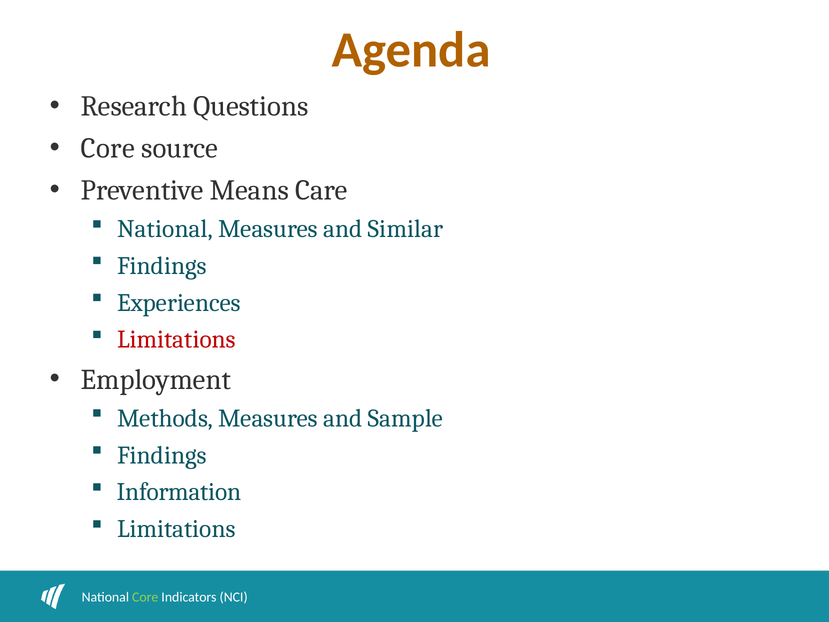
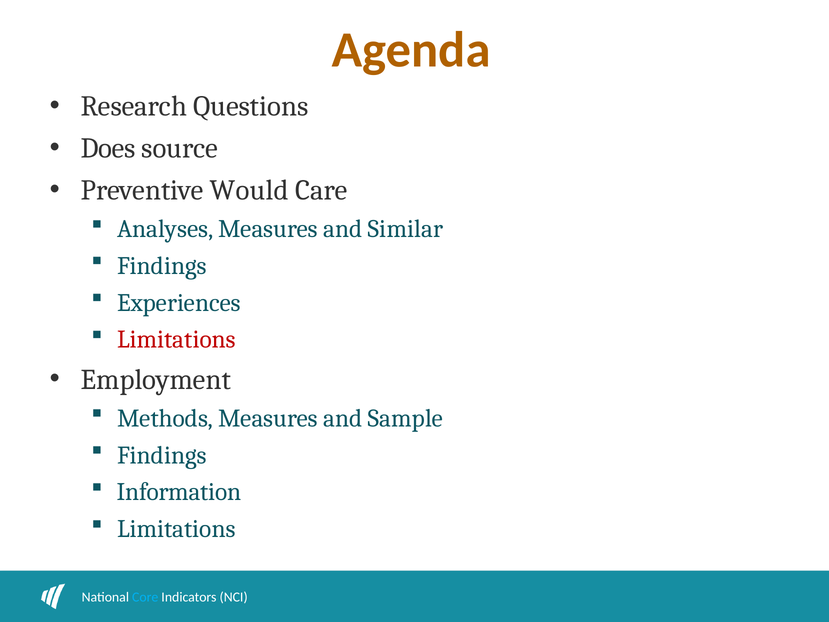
Core: Core -> Does (108, 148)
Means: Means -> Would (249, 190)
National: National -> Analyses (165, 229)
Core colour: light green -> light blue (145, 597)
